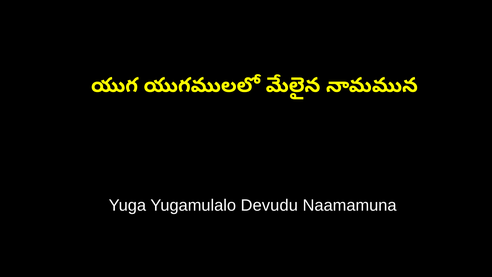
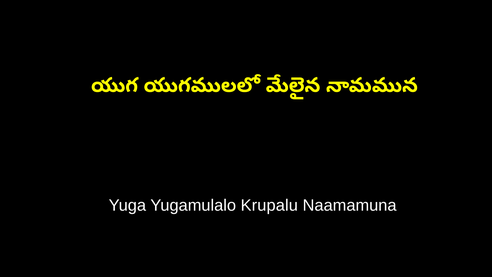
Devudu: Devudu -> Krupalu (269, 205)
